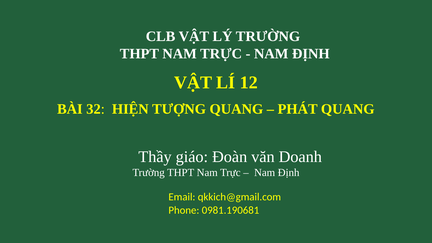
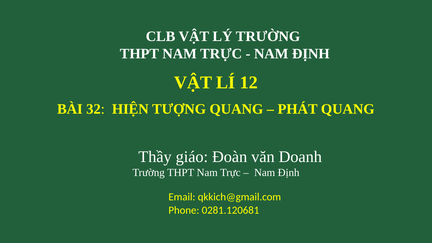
0981.190681: 0981.190681 -> 0281.120681 (231, 210)
